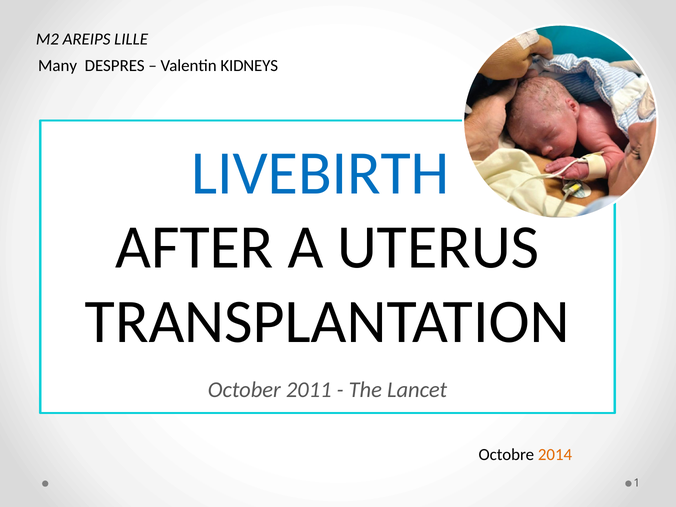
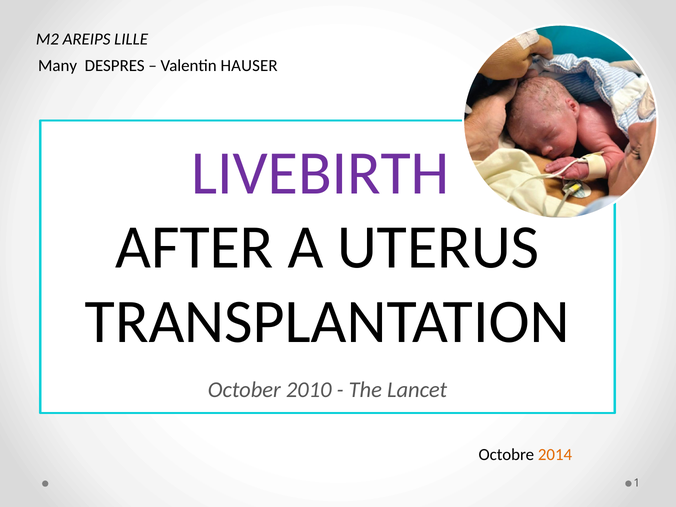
KIDNEYS: KIDNEYS -> HAUSER (249, 66)
LIVEBIRTH colour: blue -> purple (320, 173)
2011: 2011 -> 2010 (309, 390)
